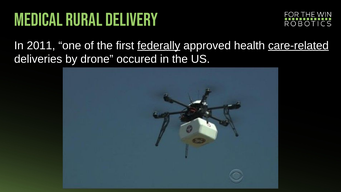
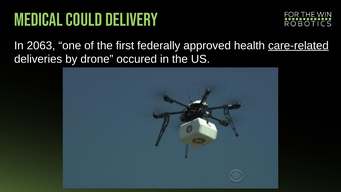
Rural: Rural -> Could (84, 20)
2011: 2011 -> 2063 (41, 45)
federally underline: present -> none (159, 45)
